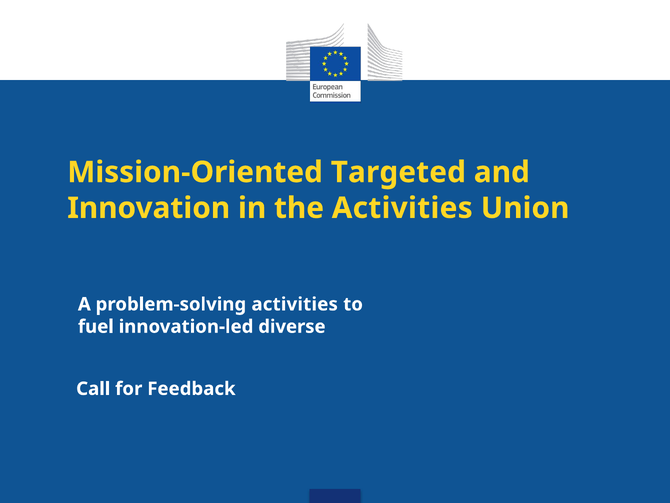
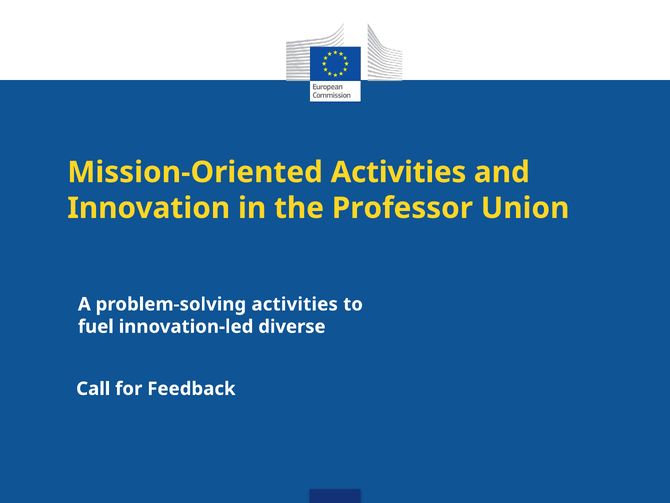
Mission-Oriented Targeted: Targeted -> Activities (399, 172)
the Activities: Activities -> Professor (402, 208)
